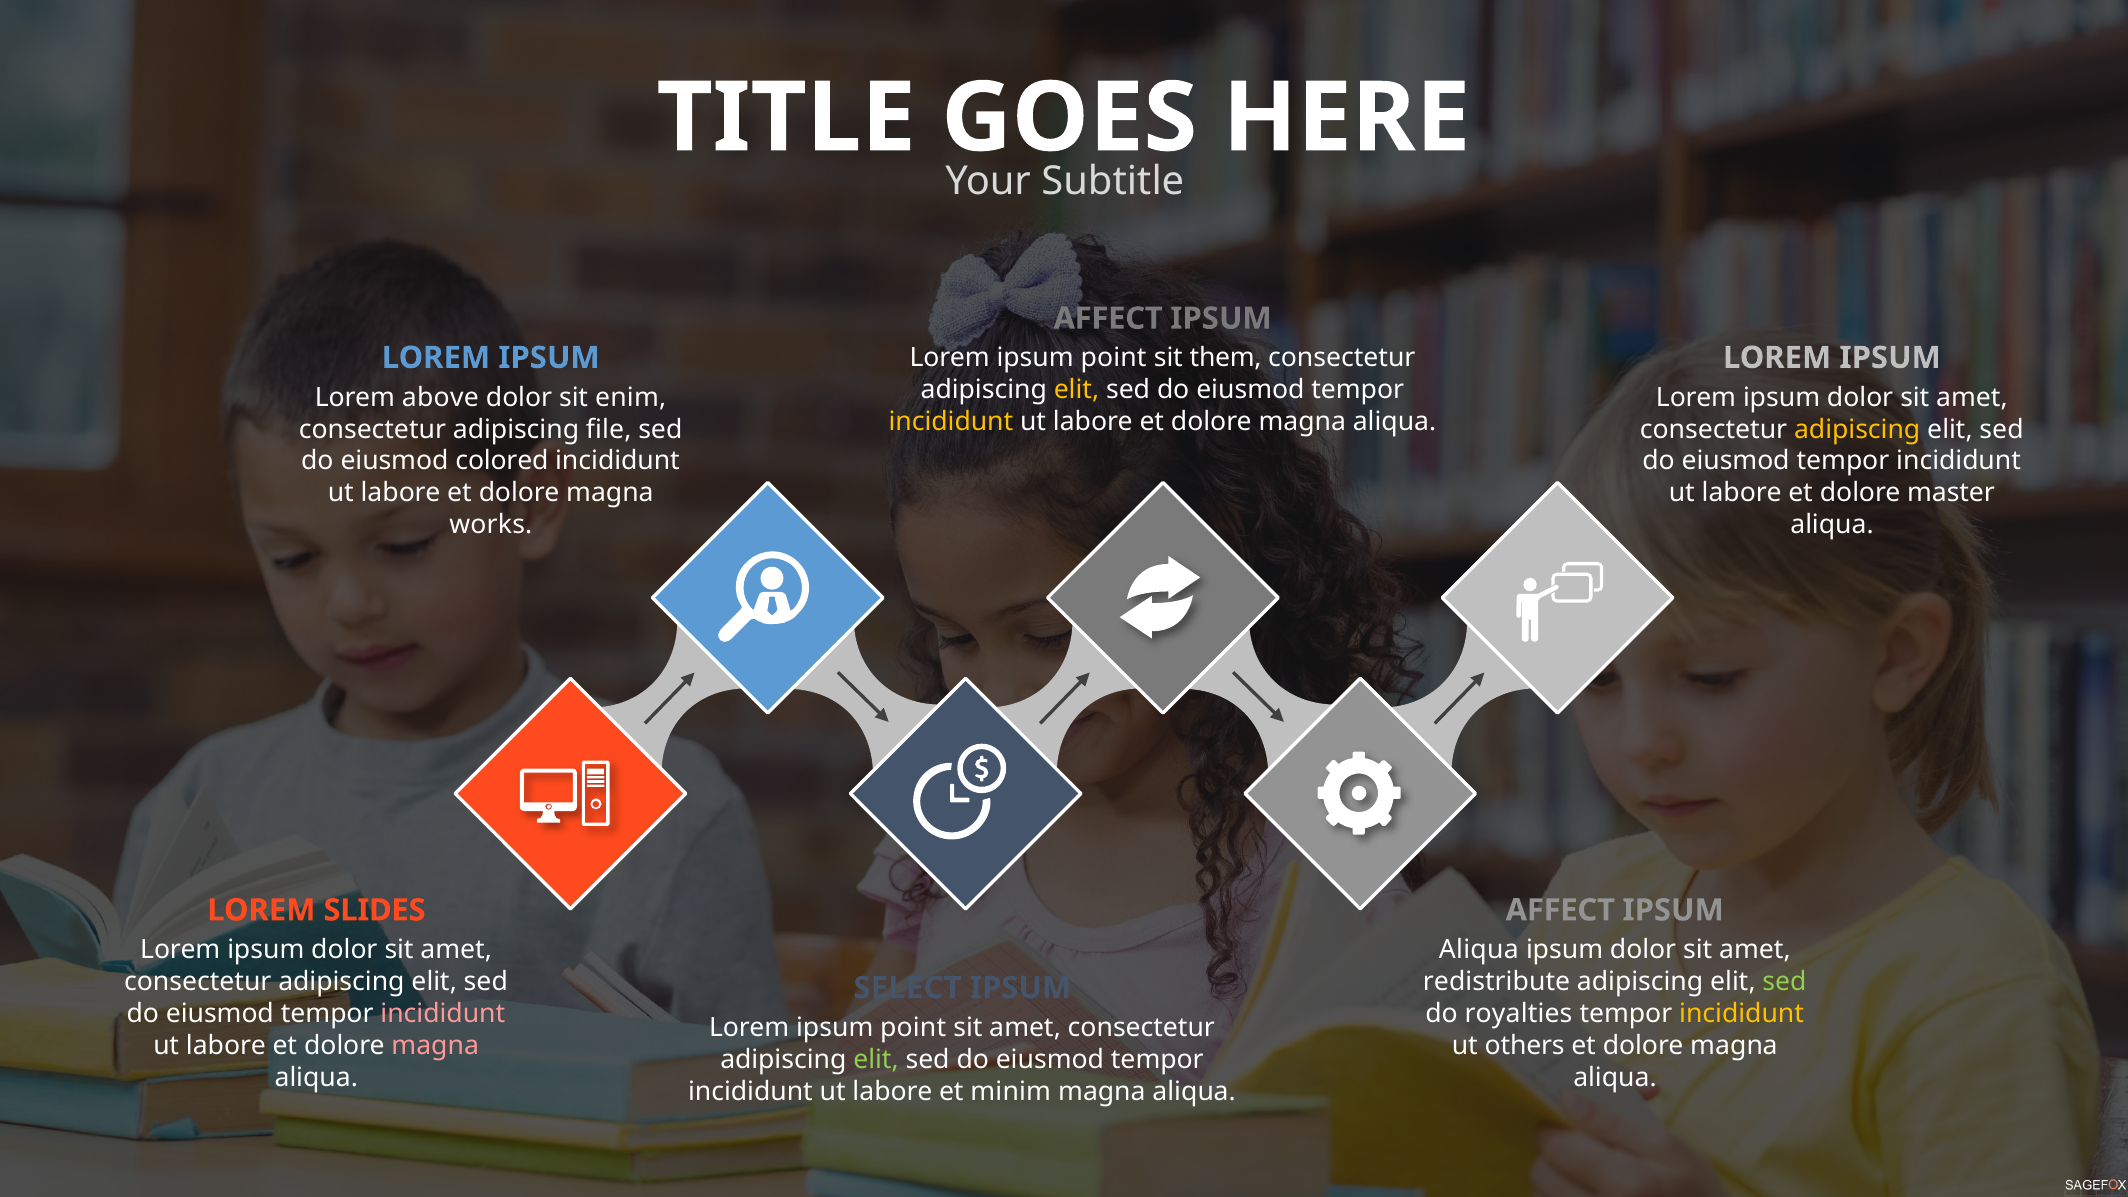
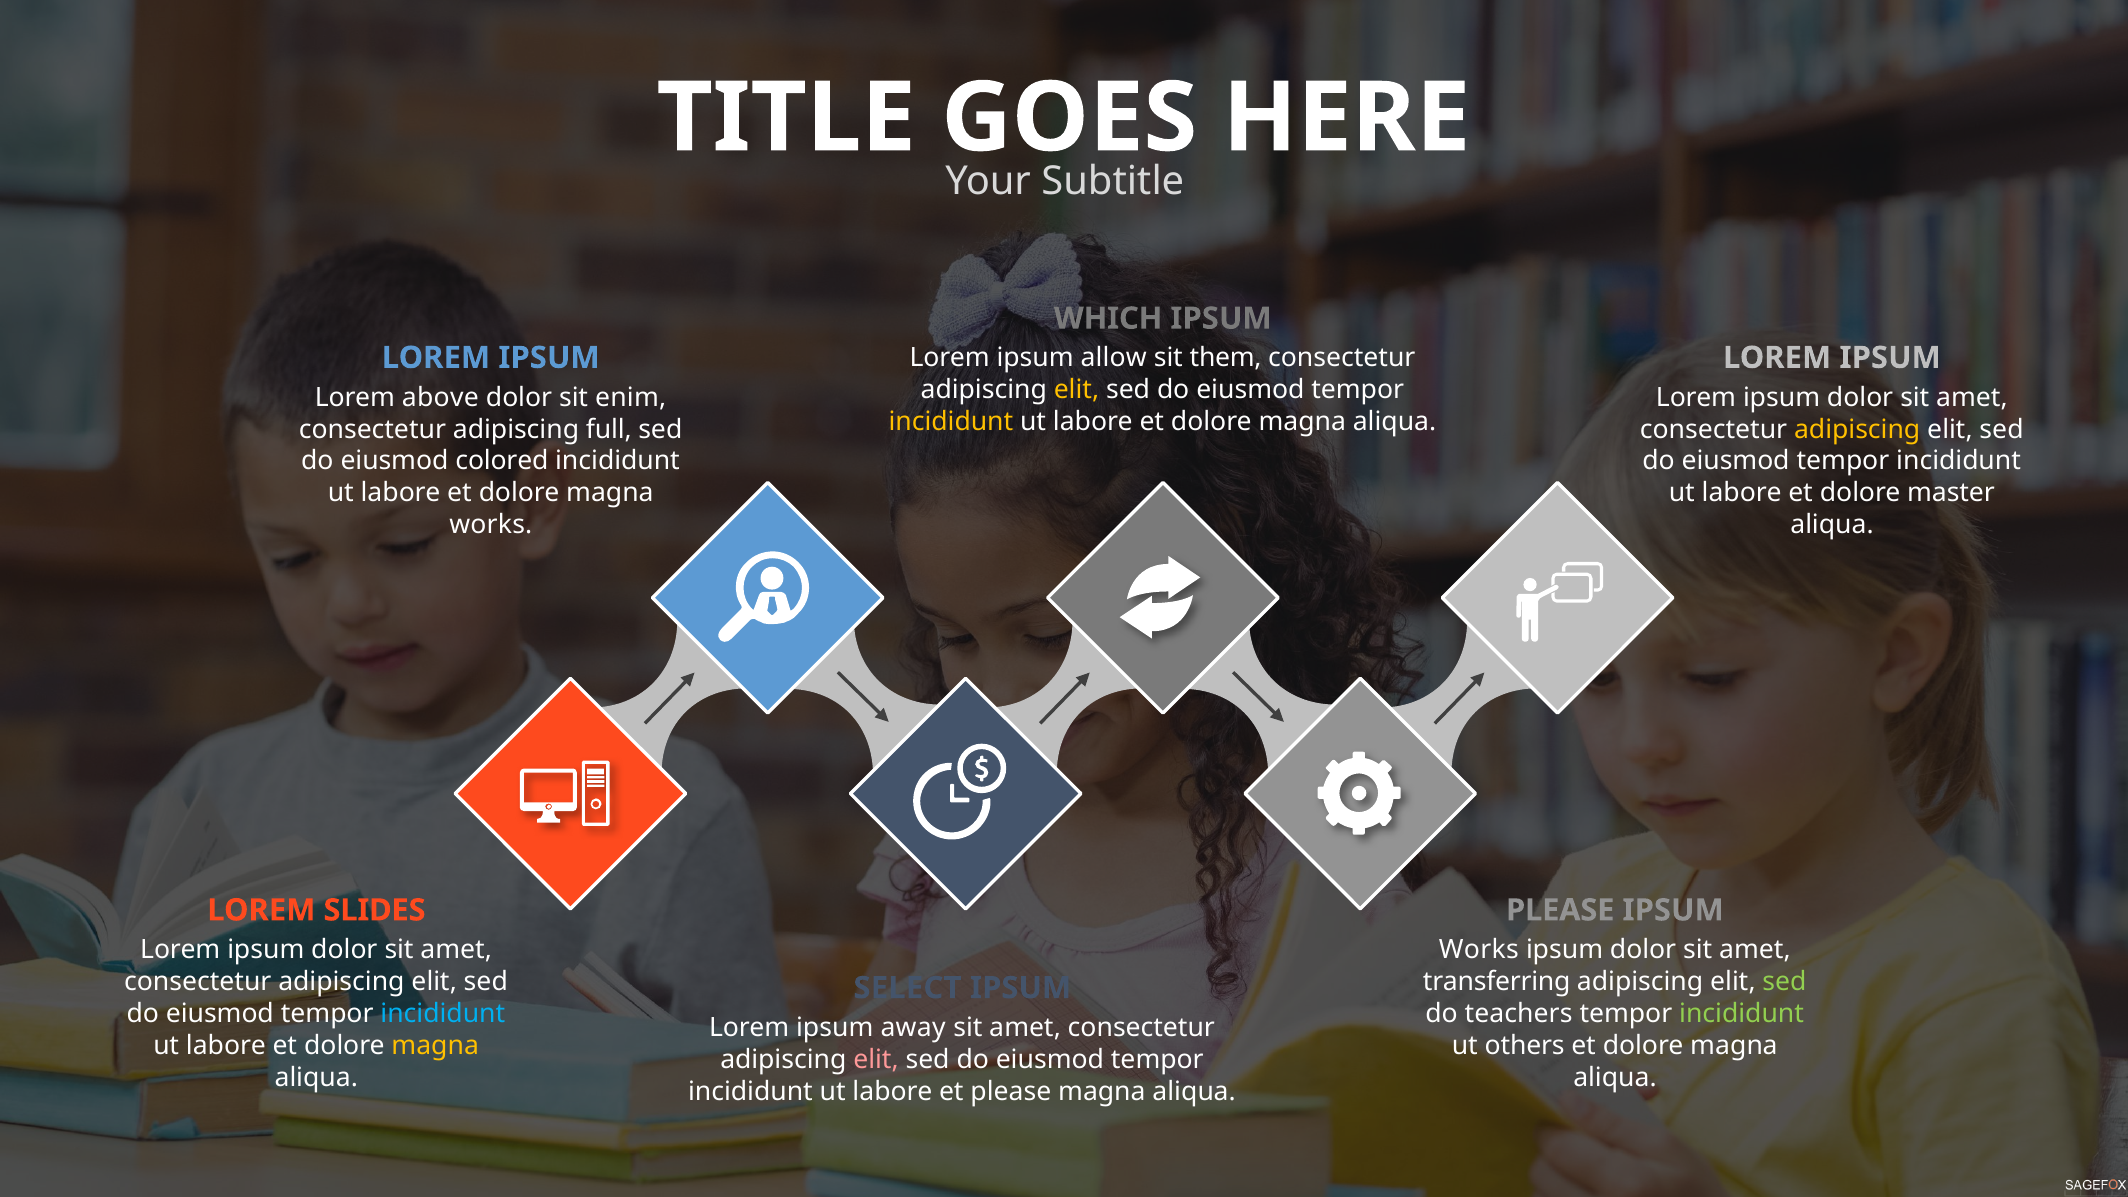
AFFECT: AFFECT -> WHICH (1108, 318)
point: point -> allow (1114, 358)
file: file -> full (609, 429)
AFFECT: AFFECT -> PLEASE (1560, 910)
Aliqua: Aliqua -> Works (1479, 950)
redistribute: redistribute -> transferring (1497, 982)
incididunt colour: pink -> light blue (443, 1014)
royalties: royalties -> teachers (1519, 1014)
incididunt colour: yellow -> light green (1742, 1014)
point: point -> away (913, 1028)
magna colour: pink -> yellow (435, 1046)
elit colour: light green -> pink (876, 1059)
et minim: minim -> please (1011, 1091)
